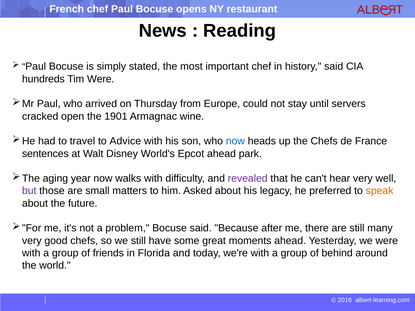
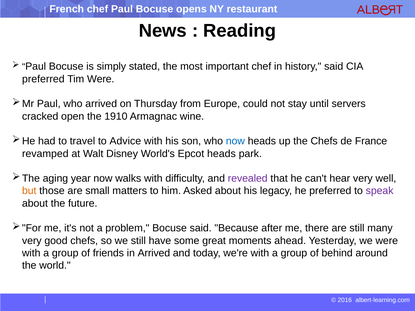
hundreds: hundreds -> preferred (43, 79)
1901: 1901 -> 1910 (116, 116)
sentences: sentences -> revamped (45, 154)
Epcot ahead: ahead -> heads (221, 154)
but colour: purple -> orange (29, 191)
speak colour: orange -> purple (380, 191)
in Florida: Florida -> Arrived (154, 253)
